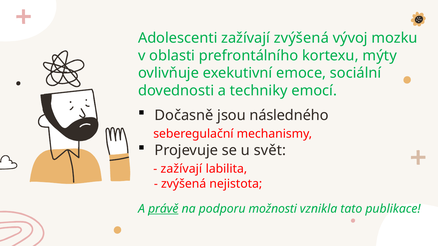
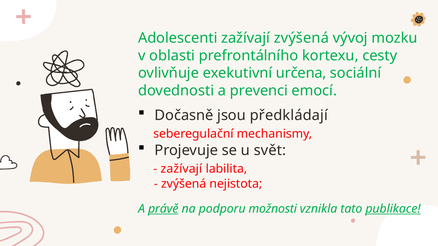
mýty: mýty -> cesty (380, 56)
emoce: emoce -> určena (301, 73)
techniky: techniky -> prevenci (259, 91)
následného: následného -> předkládají (289, 116)
publikace underline: none -> present (393, 209)
